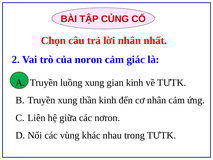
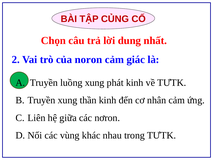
lời nhân: nhân -> dung (129, 41)
gian: gian -> phát (115, 83)
